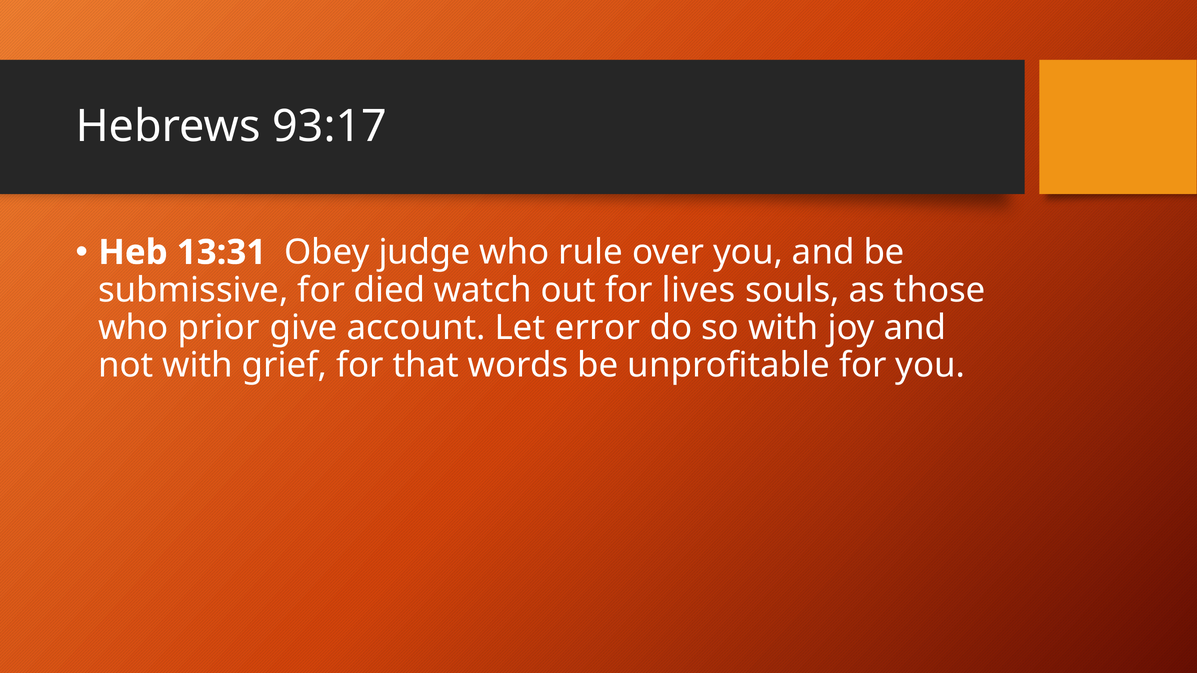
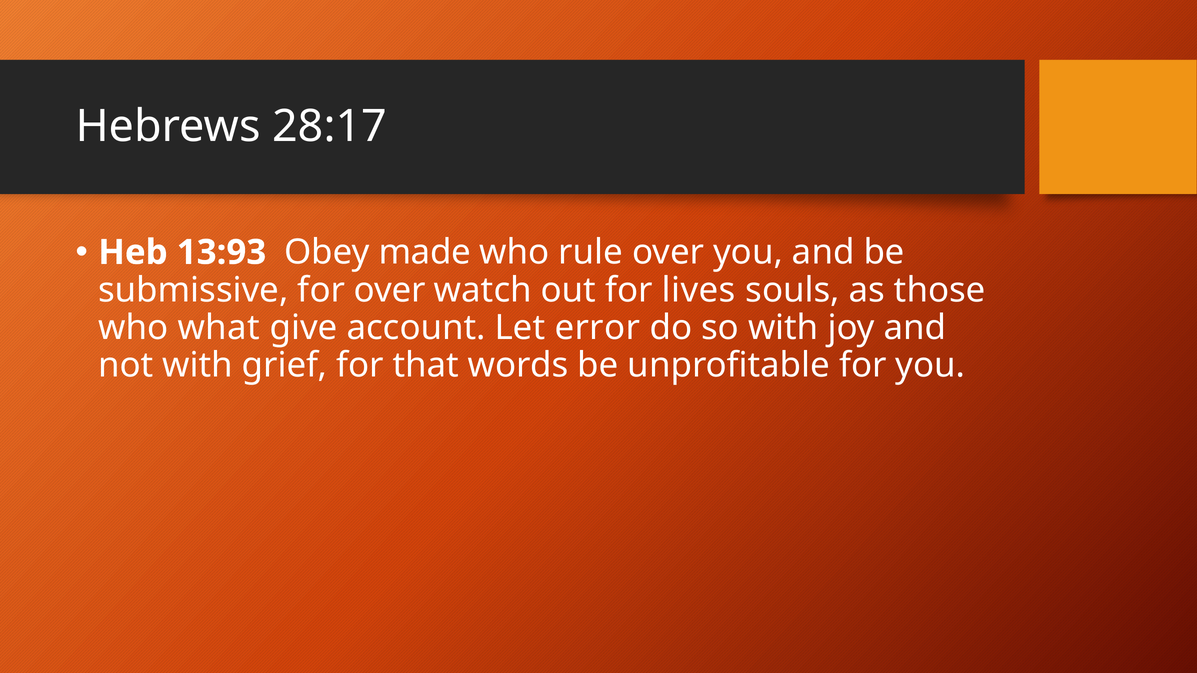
93:17: 93:17 -> 28:17 (330, 127)
13:31: 13:31 -> 13:93 (222, 252)
judge: judge -> made (425, 252)
for died: died -> over (390, 290)
prior: prior -> what (219, 328)
